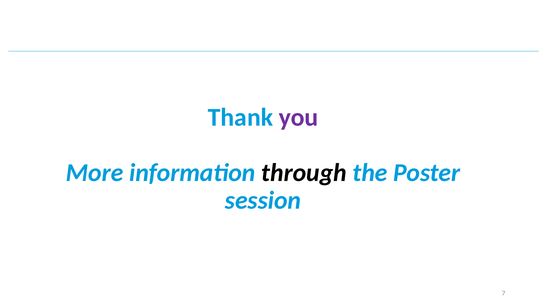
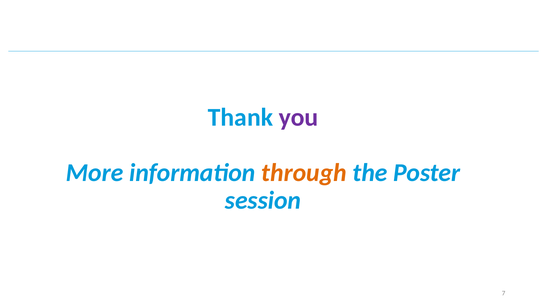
through colour: black -> orange (304, 173)
